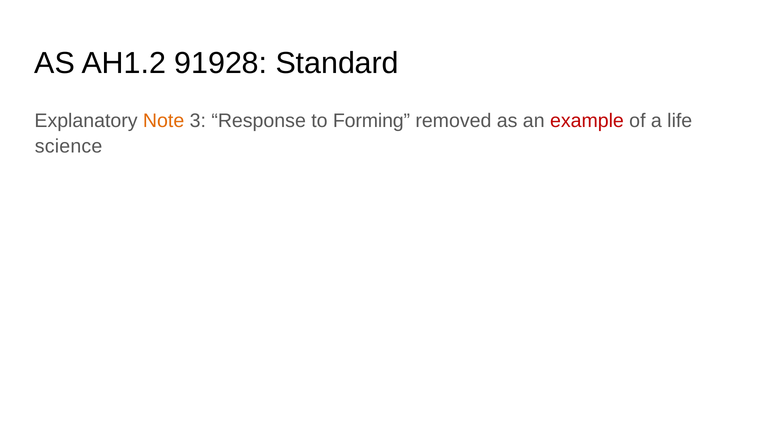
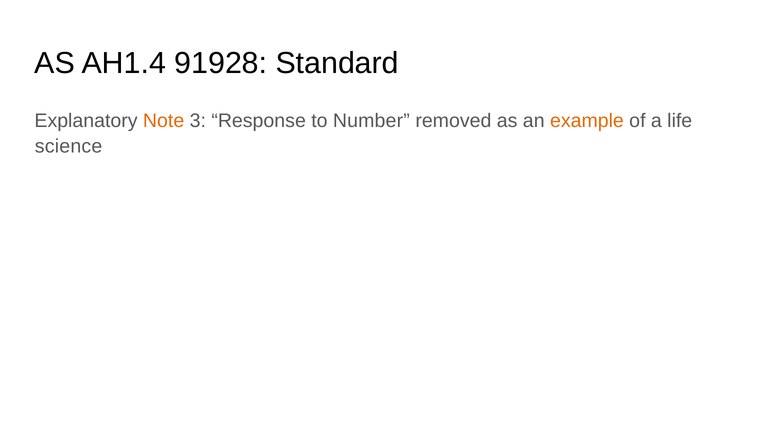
AH1.2: AH1.2 -> AH1.4 (124, 63)
Forming: Forming -> Number (371, 121)
example colour: red -> orange (587, 121)
